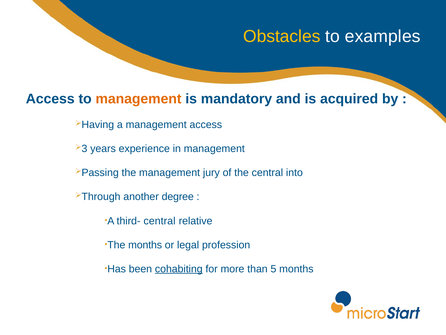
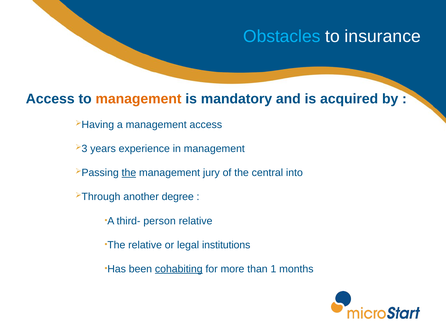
Obstacles colour: yellow -> light blue (282, 36)
examples: examples -> insurance (383, 36)
the underline: none -> present (129, 173)
third- central: central -> person (160, 221)
The months: months -> relative (145, 245)
profession: profession -> institutions (226, 245)
5: 5 -> 1 (273, 269)
